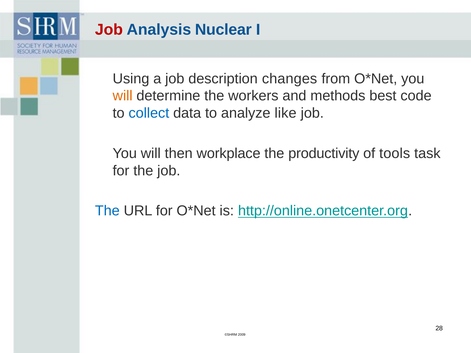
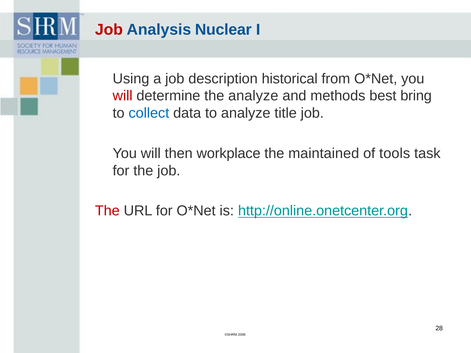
changes: changes -> historical (290, 79)
will colour: orange -> red (123, 96)
the workers: workers -> analyze (253, 96)
code: code -> bring (416, 96)
like: like -> title (286, 113)
productivity: productivity -> maintained (324, 154)
The colour: blue -> red (107, 211)
